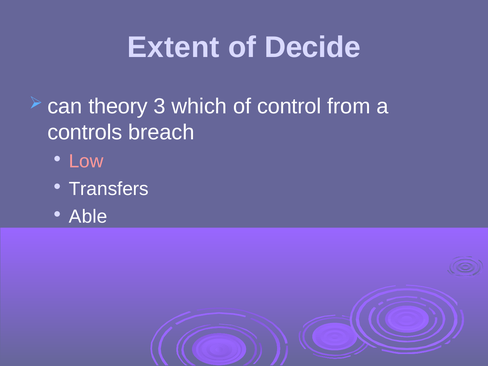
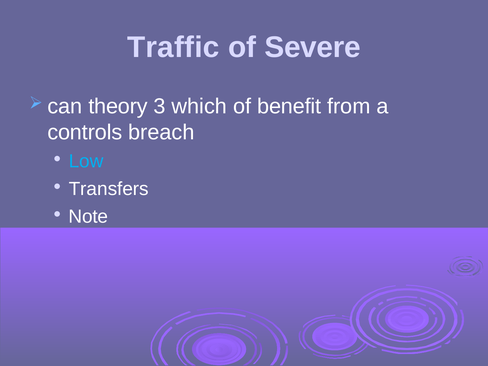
Extent: Extent -> Traffic (173, 47)
Decide: Decide -> Severe (313, 47)
control: control -> benefit (289, 106)
Low colour: pink -> light blue (86, 161)
Able: Able -> Note (88, 216)
